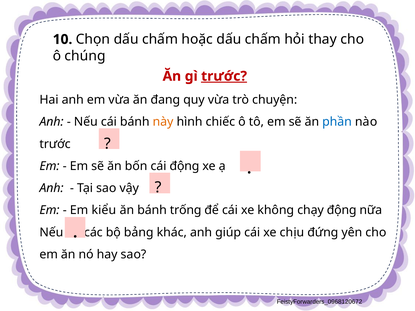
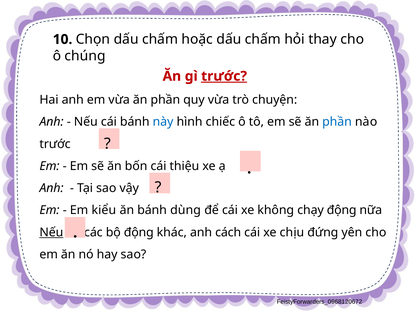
vừa ăn đang: đang -> phần (165, 100)
này colour: orange -> blue (163, 122)
động: động -> thiệu (184, 166)
trống: trống -> dùng (186, 210)
Nếu underline: none -> present (51, 233)
bộ bảng: bảng -> động (139, 233)
giúp: giúp -> cách (228, 233)
